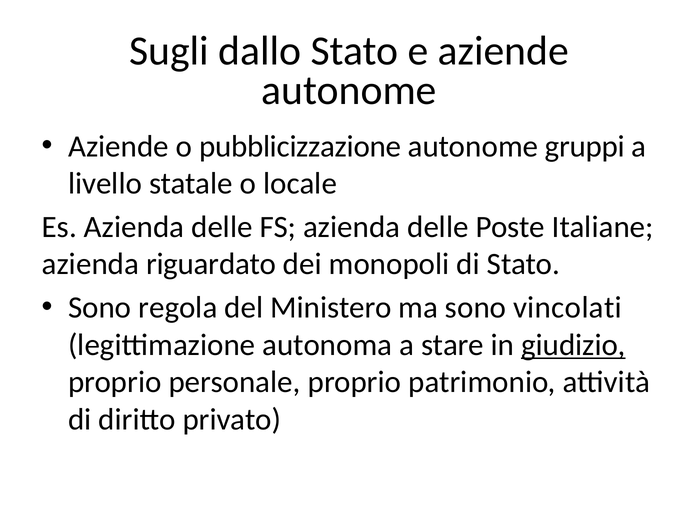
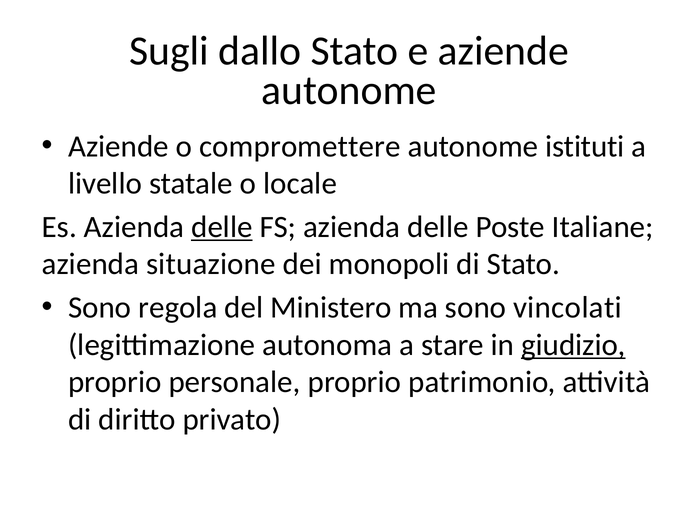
pubblicizzazione: pubblicizzazione -> compromettere (300, 146)
gruppi: gruppi -> istituti (585, 146)
delle underline: none -> present (222, 227)
riguardato: riguardato -> situazione (211, 264)
